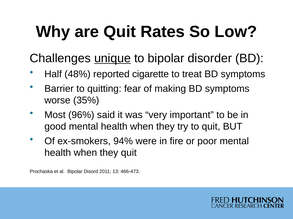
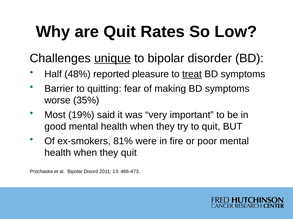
cigarette: cigarette -> pleasure (151, 74)
treat underline: none -> present (192, 74)
96%: 96% -> 19% (81, 115)
94%: 94% -> 81% (123, 141)
